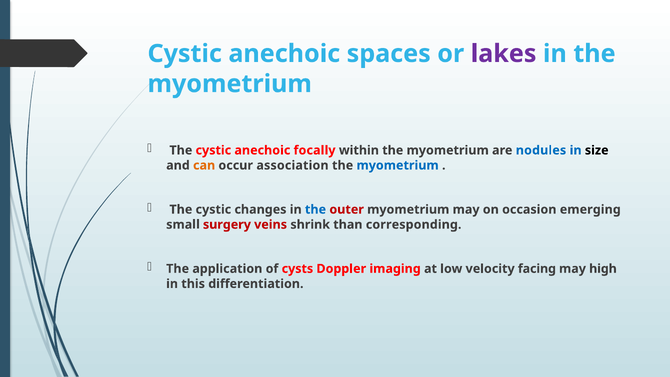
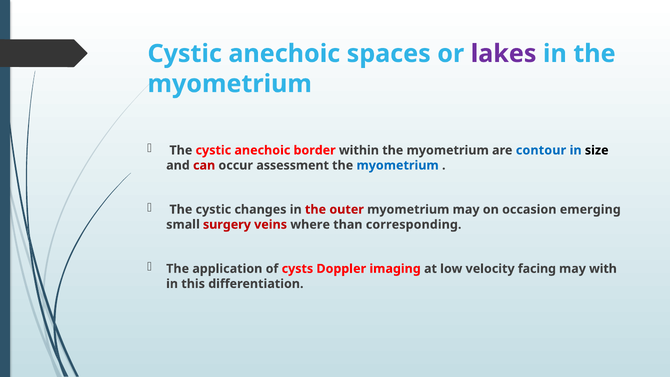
focally: focally -> border (315, 150)
nodules: nodules -> contour (541, 150)
can colour: orange -> red (204, 165)
association: association -> assessment (293, 165)
the colour: blue -> red (315, 209)
shrink: shrink -> where (310, 225)
high: high -> with (603, 269)
